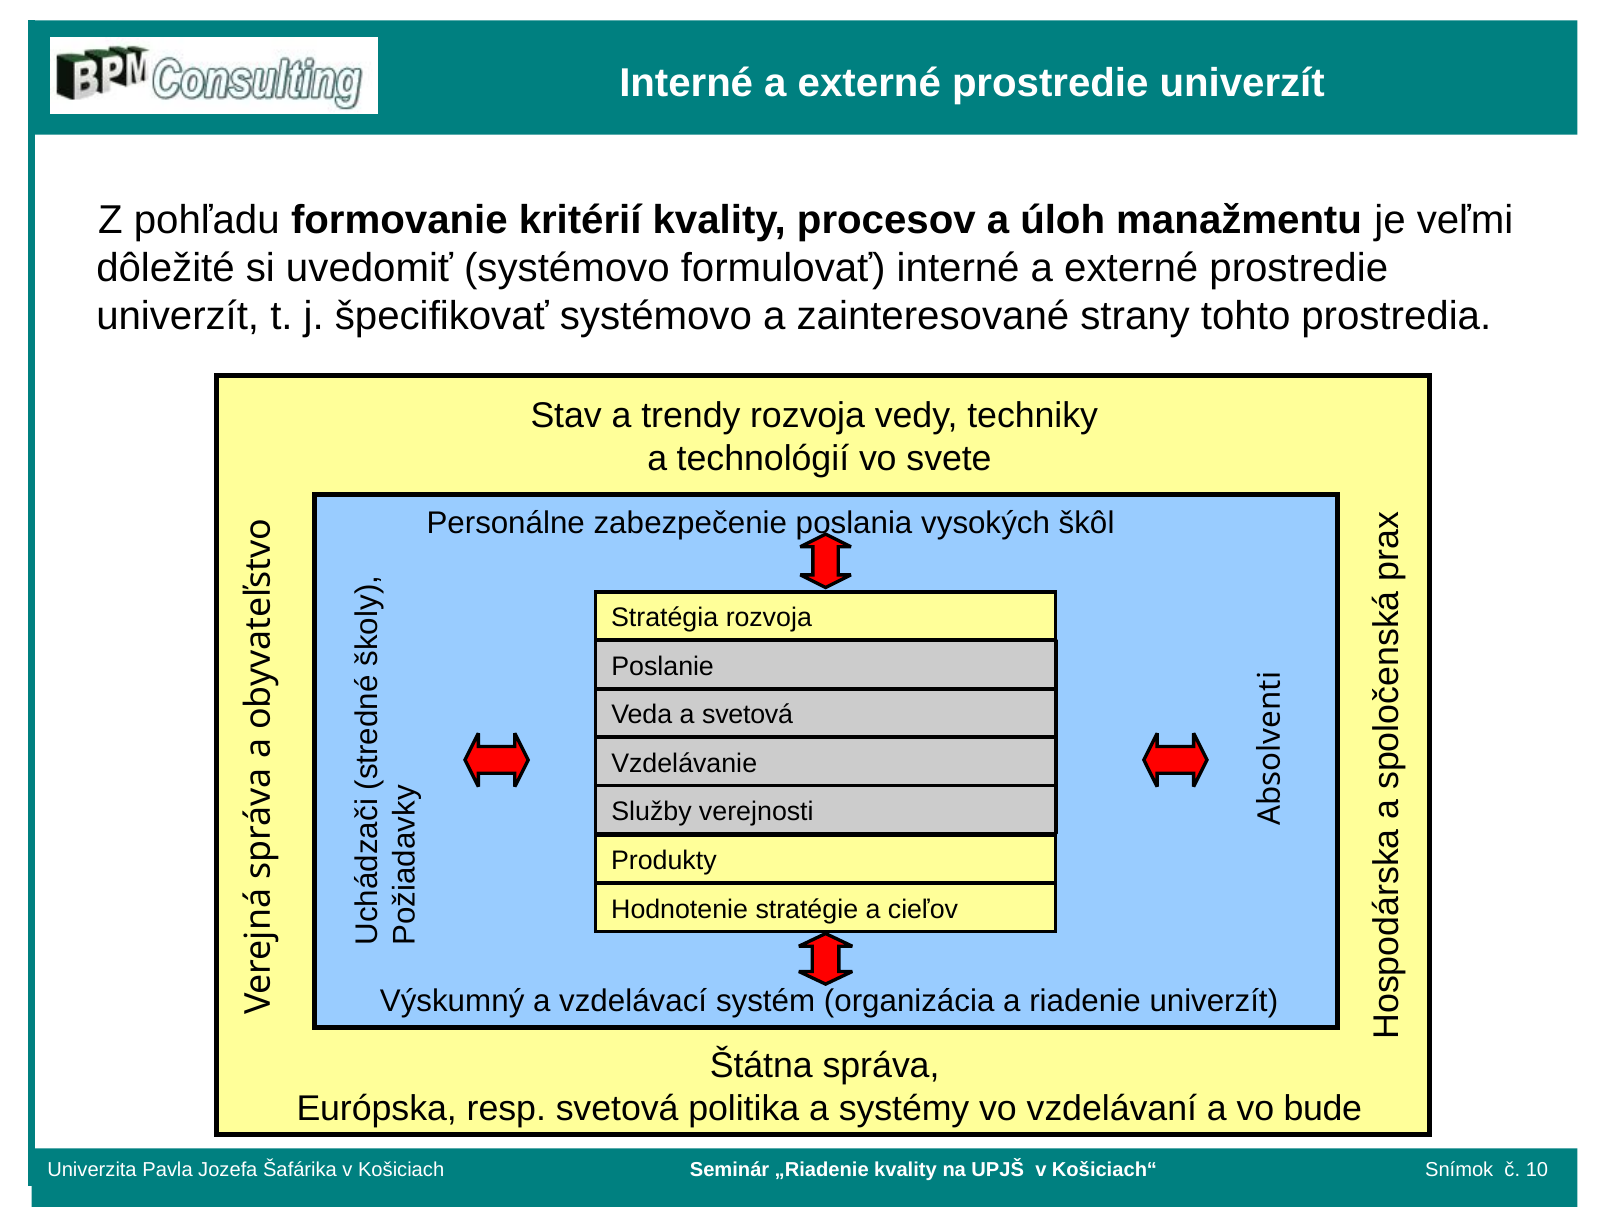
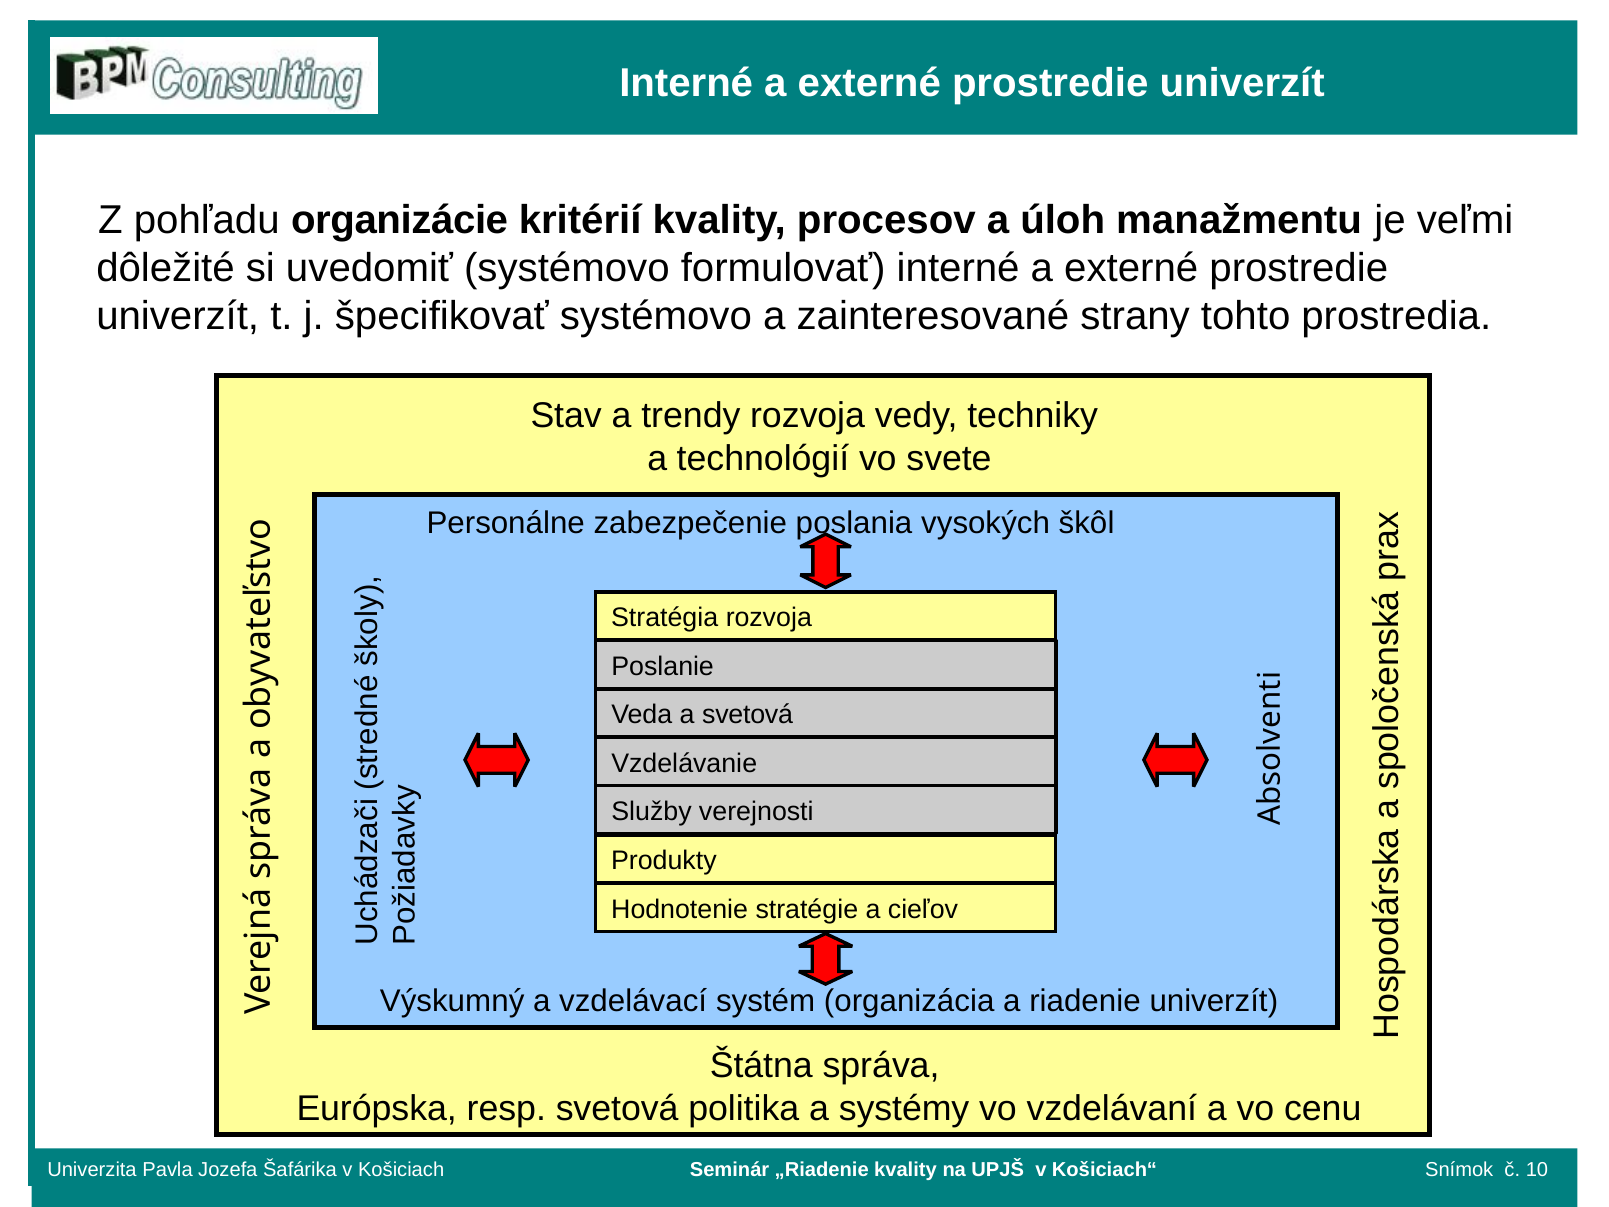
formovanie: formovanie -> organizácie (400, 220)
bude: bude -> cenu (1323, 1108)
